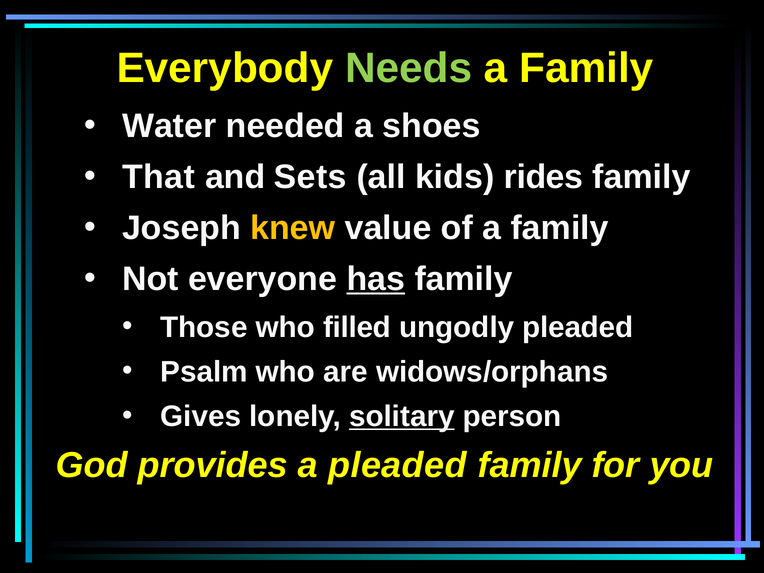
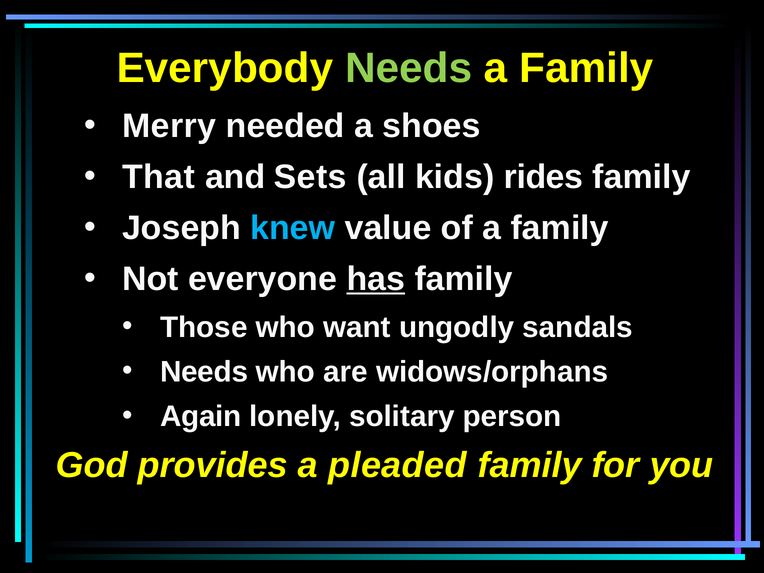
Water: Water -> Merry (169, 126)
knew colour: yellow -> light blue (293, 228)
filled: filled -> want (357, 327)
ungodly pleaded: pleaded -> sandals (578, 327)
Psalm: Psalm -> Needs (204, 372)
Gives: Gives -> Again (201, 416)
solitary underline: present -> none (402, 416)
